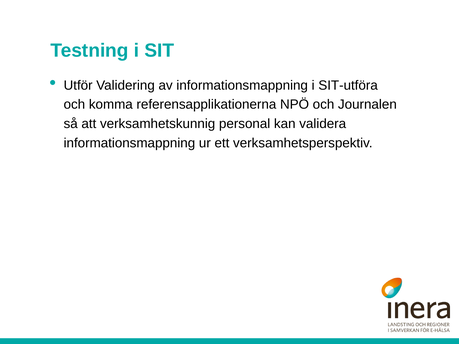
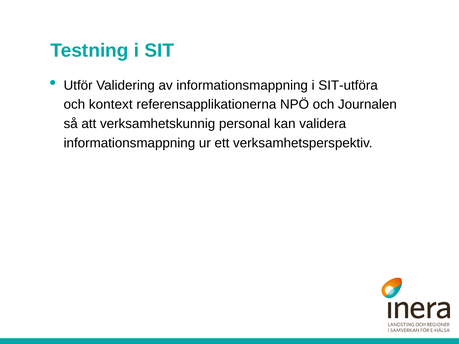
komma: komma -> kontext (111, 105)
